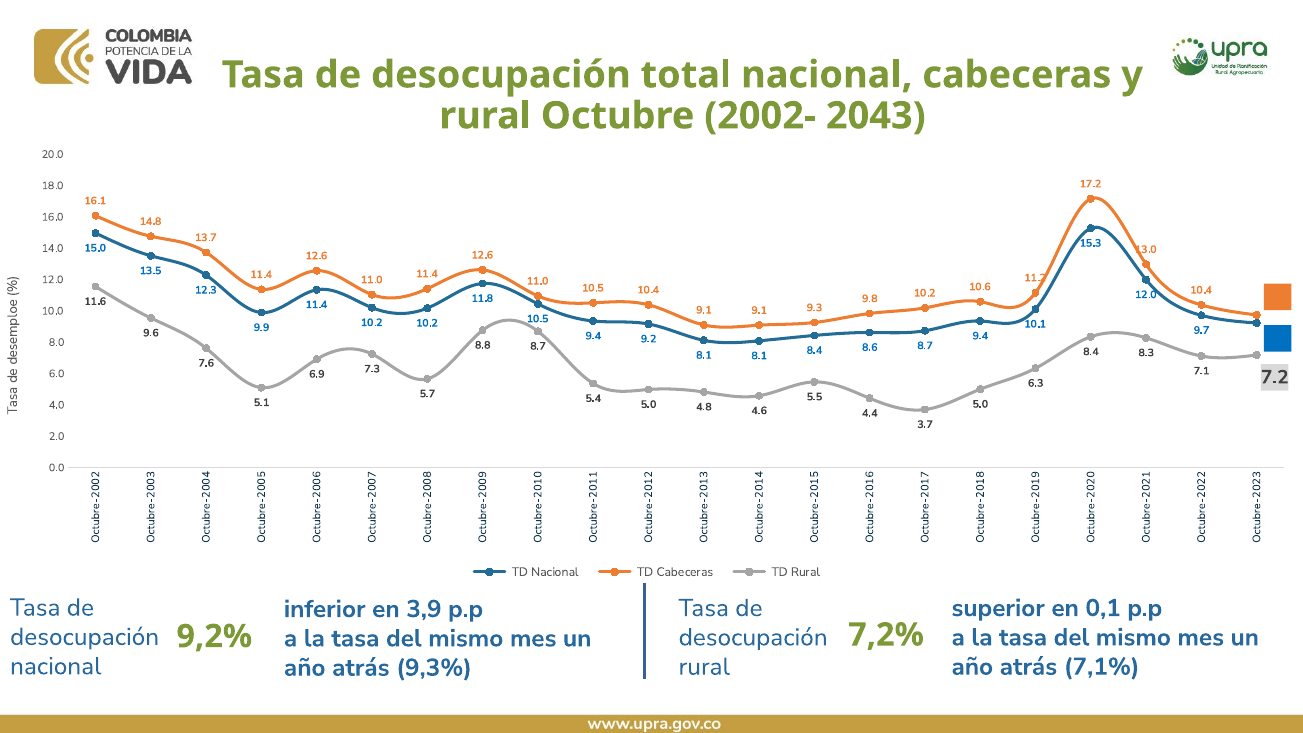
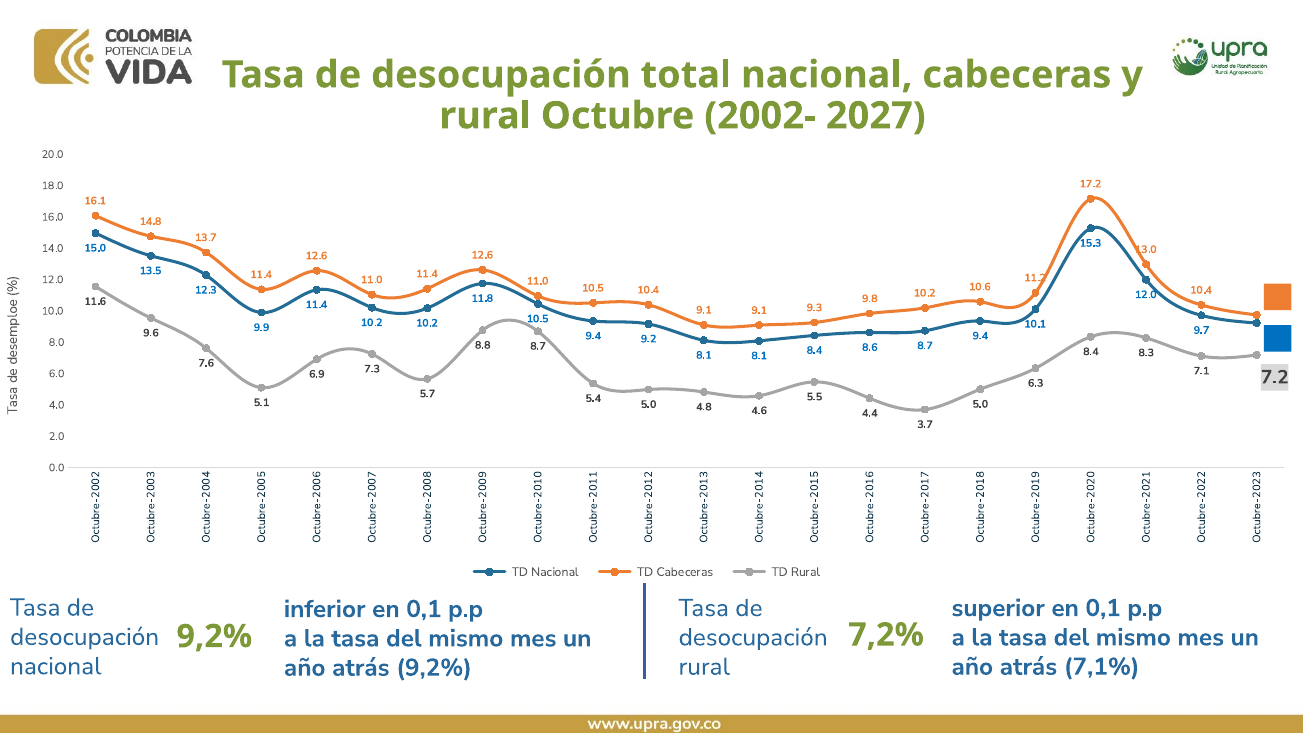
2043: 2043 -> 2027 (876, 116)
inferior en 3,9: 3,9 -> 0,1 (424, 609)
atrás 9,3%: 9,3% -> 9,2% (434, 668)
